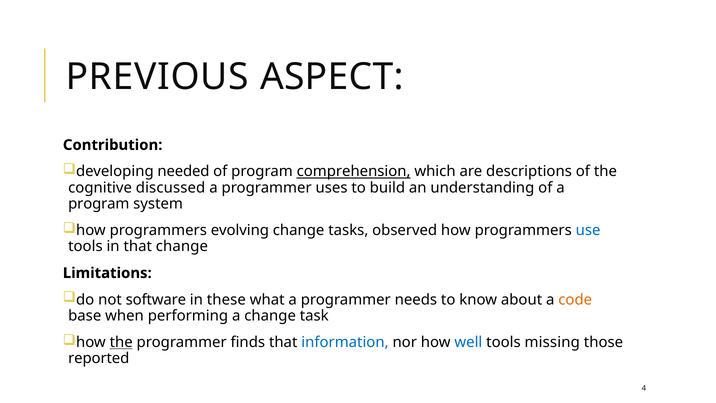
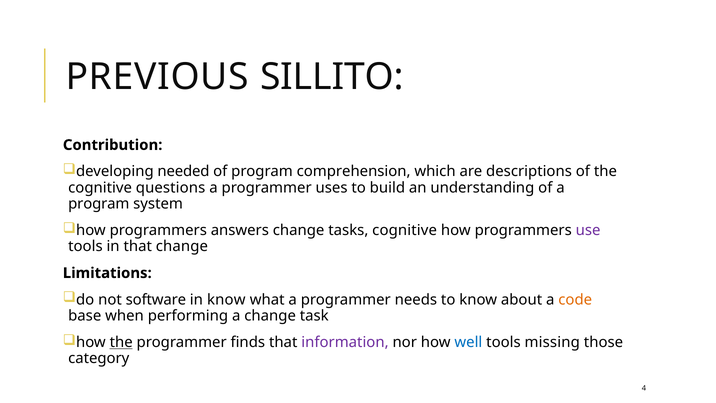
ASPECT: ASPECT -> SILLITO (332, 77)
comprehension underline: present -> none (354, 171)
discussed: discussed -> questions (171, 188)
evolving: evolving -> answers (240, 230)
tasks observed: observed -> cognitive (405, 230)
use colour: blue -> purple (588, 230)
in these: these -> know (226, 299)
information colour: blue -> purple (345, 342)
reported: reported -> category (99, 358)
